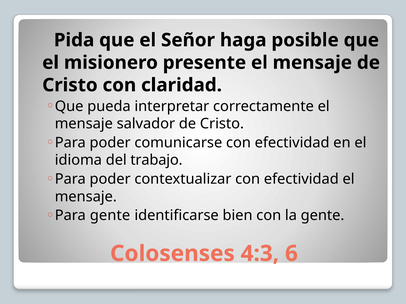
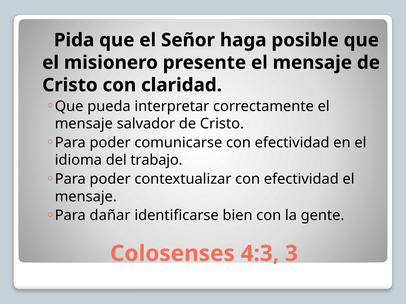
Para gente: gente -> dañar (110, 216)
6: 6 -> 3 (291, 254)
